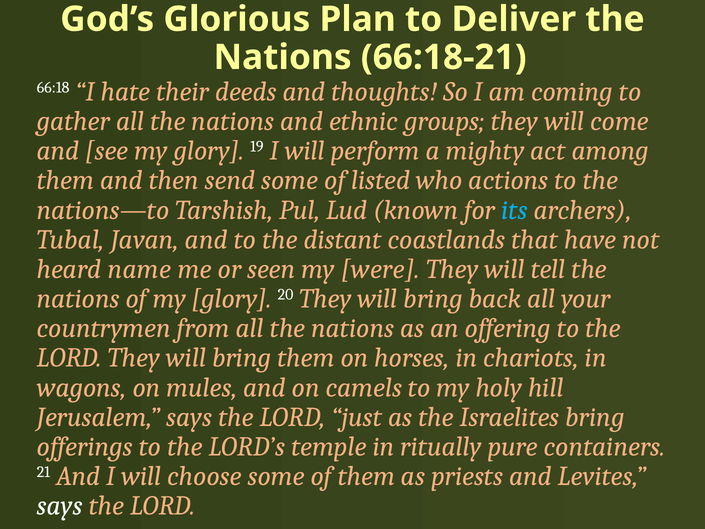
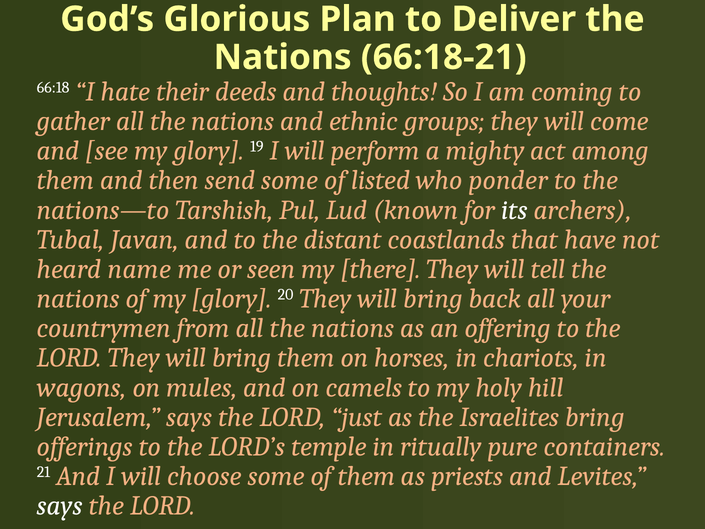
actions: actions -> ponder (508, 180)
its colour: light blue -> white (514, 210)
were: were -> there (381, 269)
